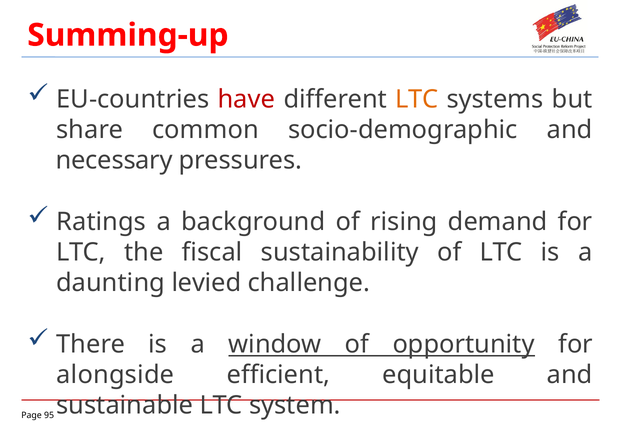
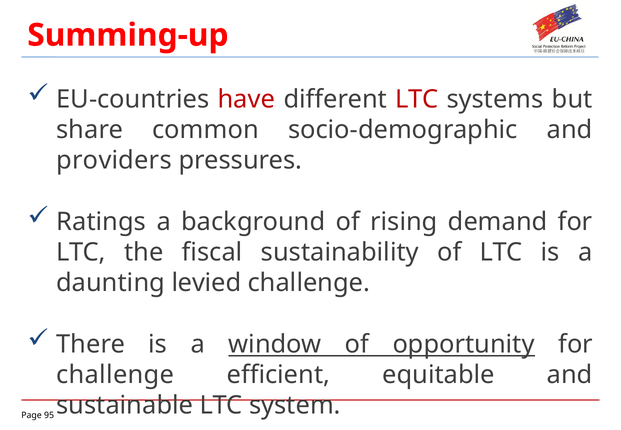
LTC colour: orange -> red (417, 99)
necessary: necessary -> providers (114, 161)
alongside: alongside -> challenge (115, 375)
